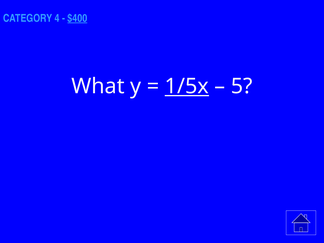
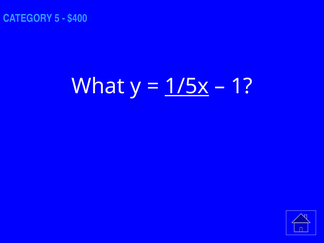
4: 4 -> 5 (57, 18)
$400 underline: present -> none (77, 18)
5: 5 -> 1 (242, 86)
